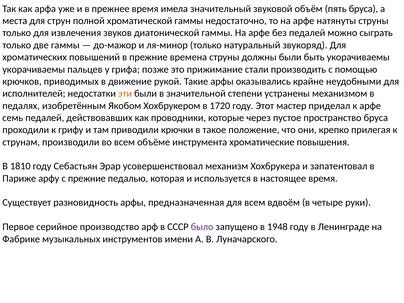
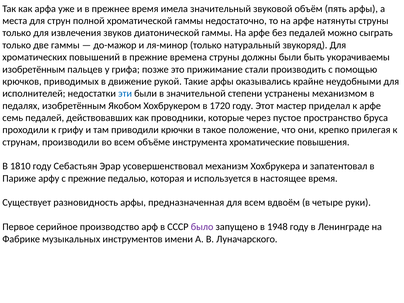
пять бруса: бруса -> арфы (363, 9)
укорачиваемы: укорачиваемы -> изобретённым (34, 69)
эти colour: orange -> blue (125, 94)
